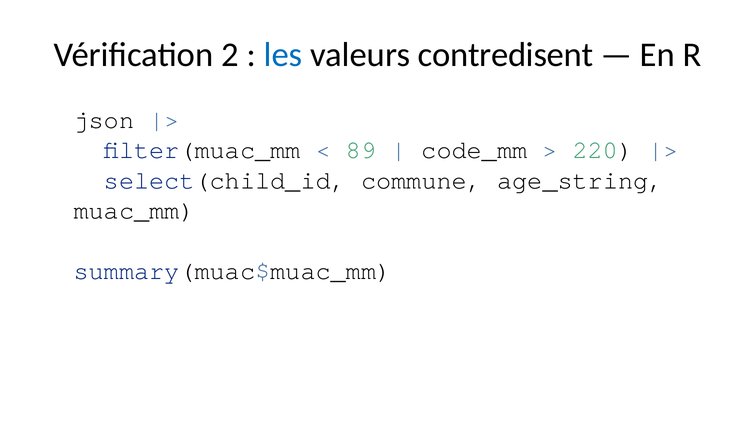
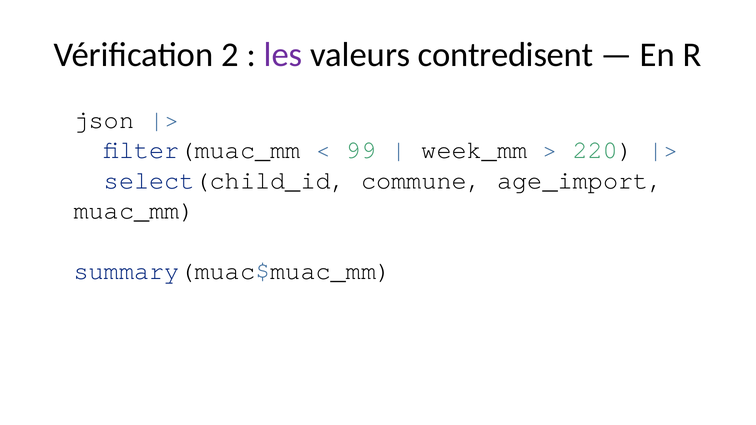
les colour: blue -> purple (283, 55)
89: 89 -> 99 (361, 150)
code_mm: code_mm -> week_mm (474, 150)
age_string: age_string -> age_import (580, 180)
